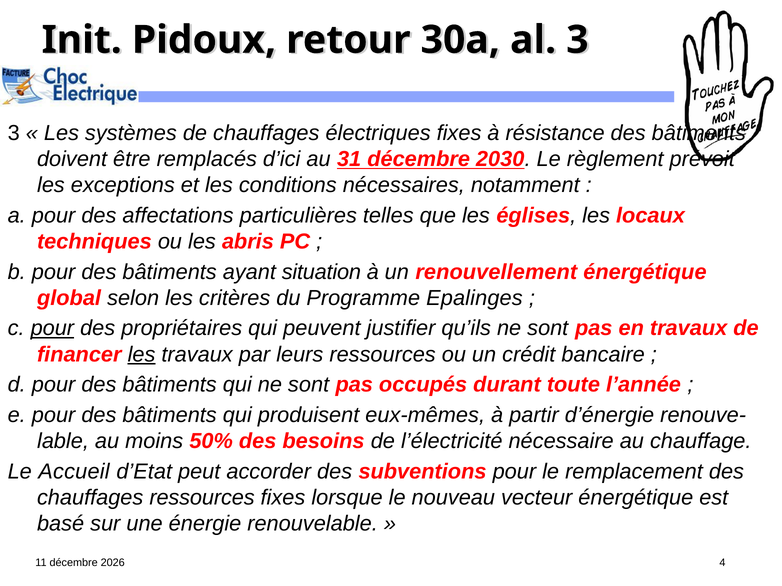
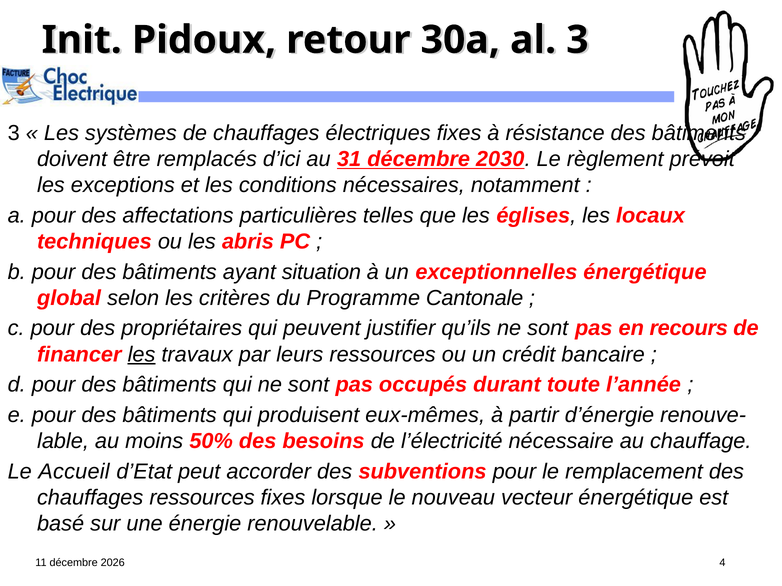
renouvellement: renouvellement -> exceptionnelles (496, 272)
Epalinges: Epalinges -> Cantonale (475, 298)
pour underline: present -> none (52, 329)
en travaux: travaux -> recours (689, 329)
